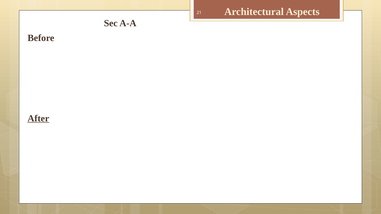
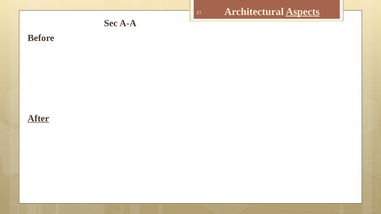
Aspects underline: none -> present (303, 12)
